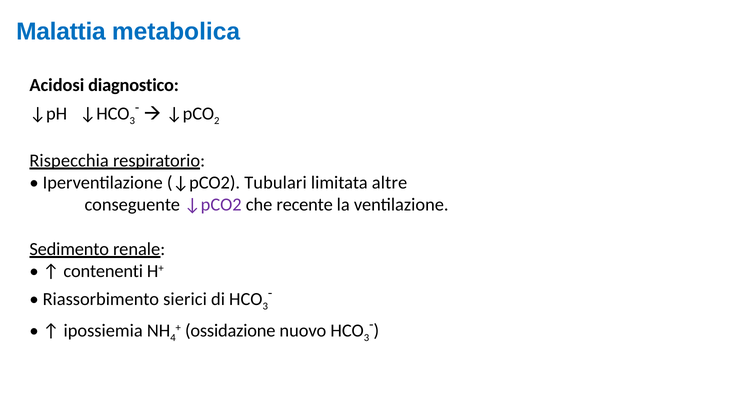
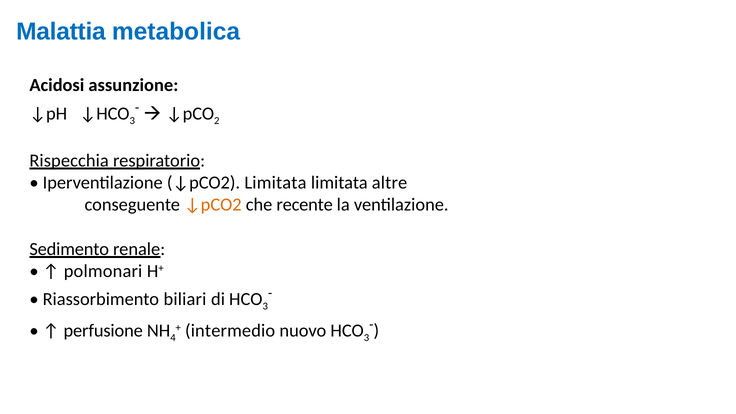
diagnostico: diagnostico -> assunzione (133, 85)
↓pCO2 Tubulari: Tubulari -> Limitata (275, 183)
↓pCO2 colour: purple -> orange (213, 205)
contenenti: contenenti -> polmonari (103, 271)
sierici: sierici -> biliari (185, 299)
ipossiemia: ipossiemia -> perfusione (103, 331)
ossidazione: ossidazione -> intermedio (230, 331)
